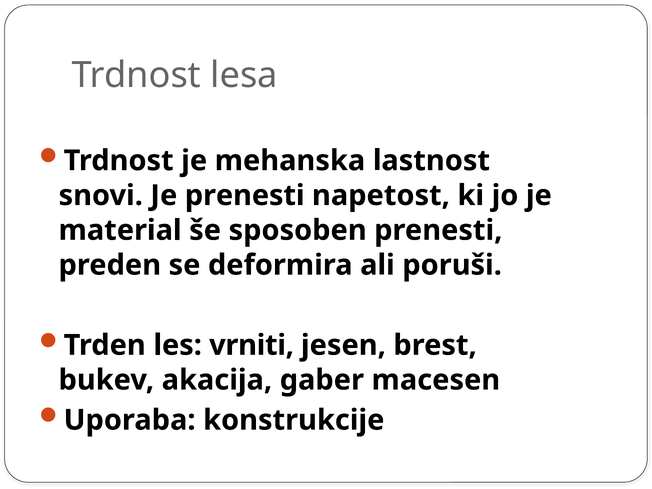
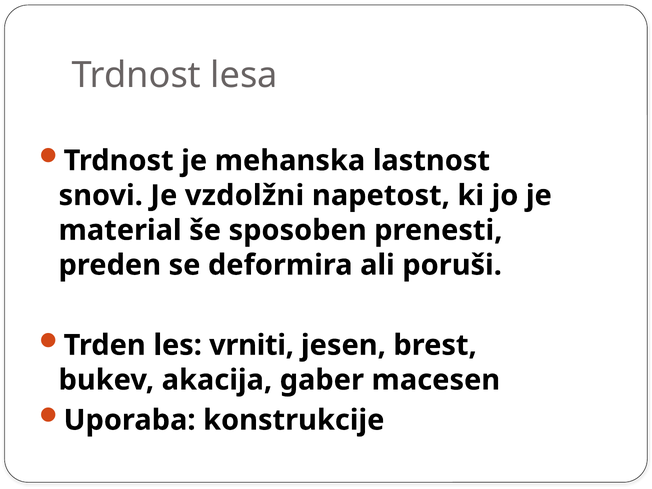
Je prenesti: prenesti -> vzdolžni (245, 195)
